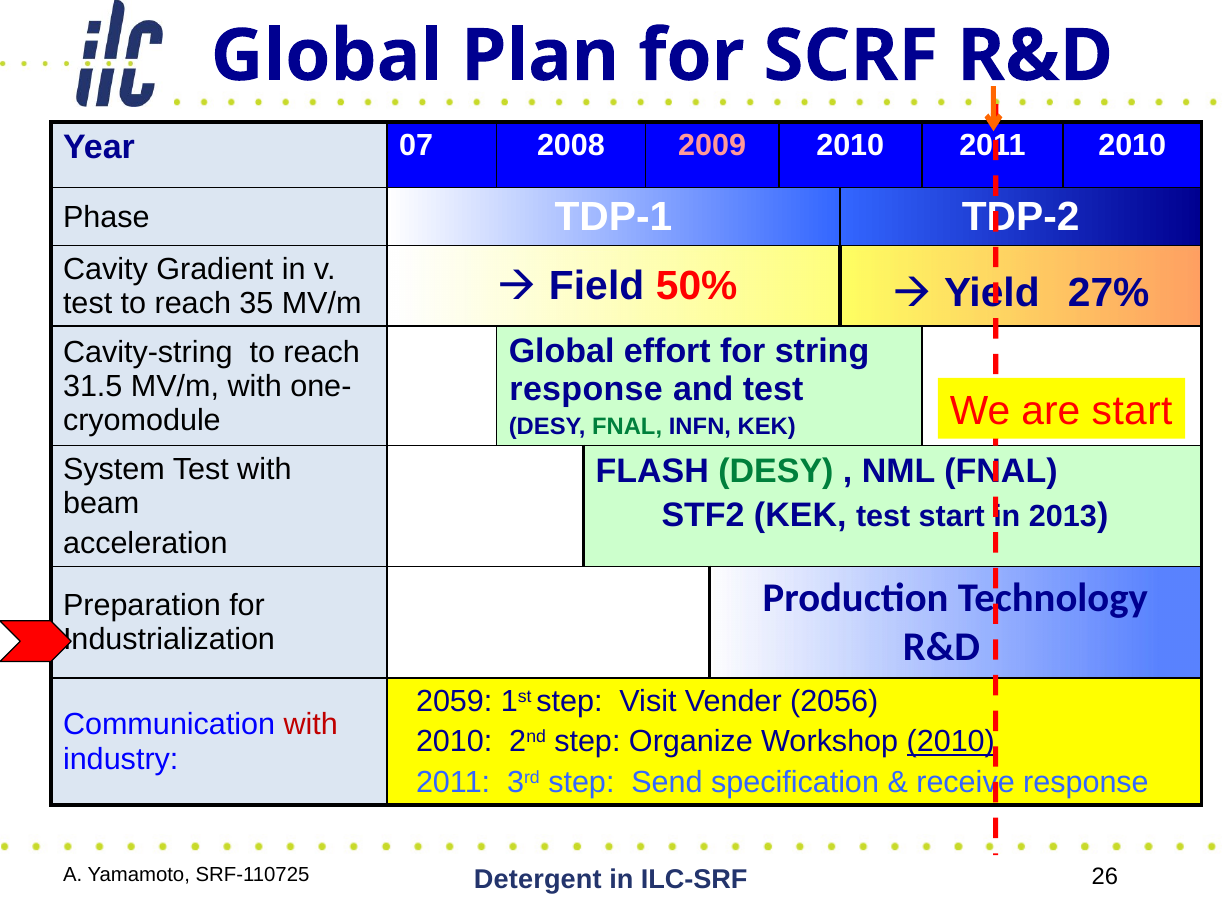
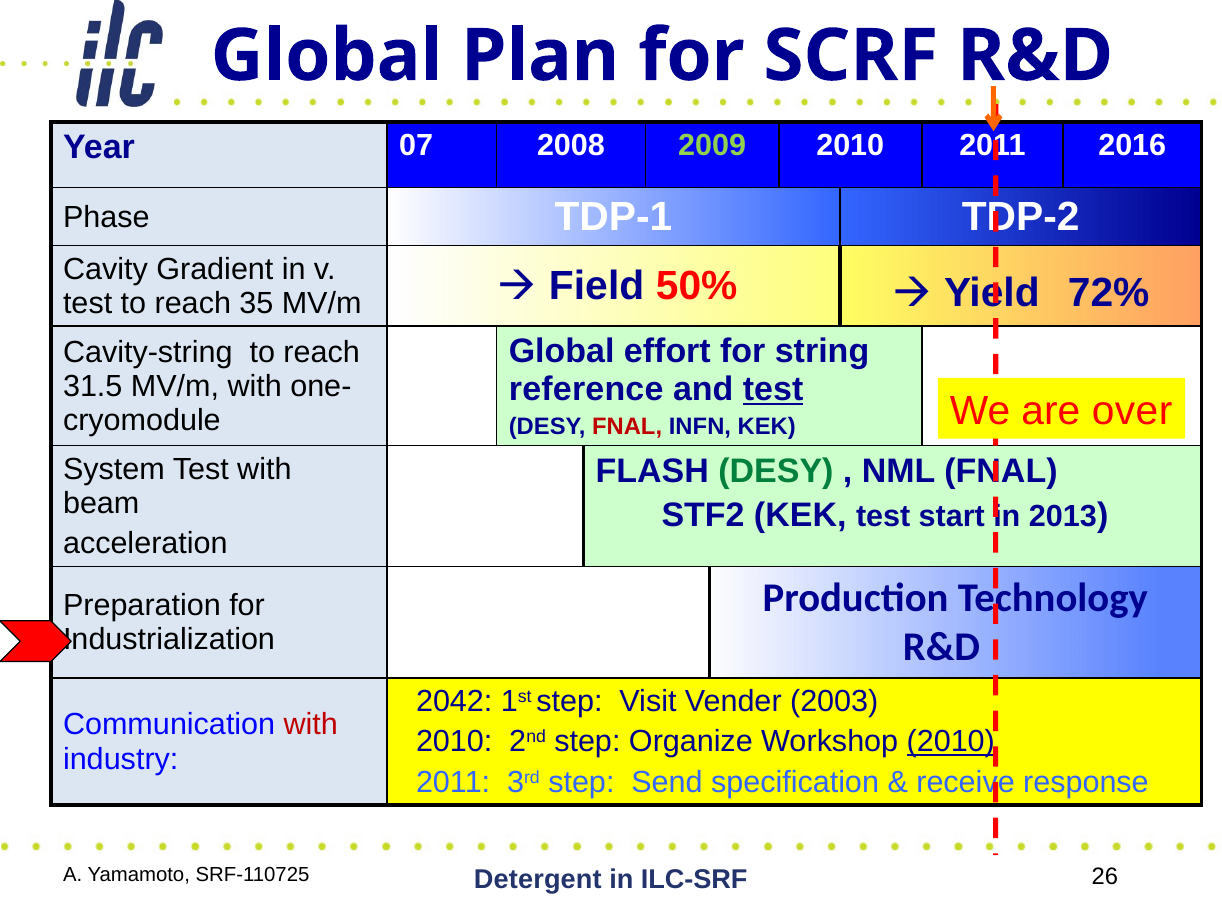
2009 colour: pink -> light green (712, 146)
2010: 2010 -> 2016 (1132, 146)
27%: 27% -> 72% (1109, 293)
response: response -> reference (586, 390)
test underline: none -> present (773, 390)
are start: start -> over (1132, 411)
FNAL colour: green -> red (627, 426)
2059: 2059 -> 2042 (454, 702)
2056: 2056 -> 2003 (834, 702)
